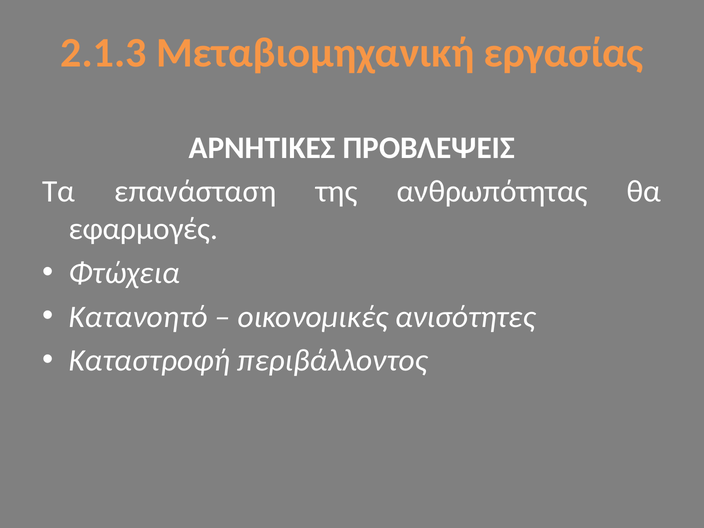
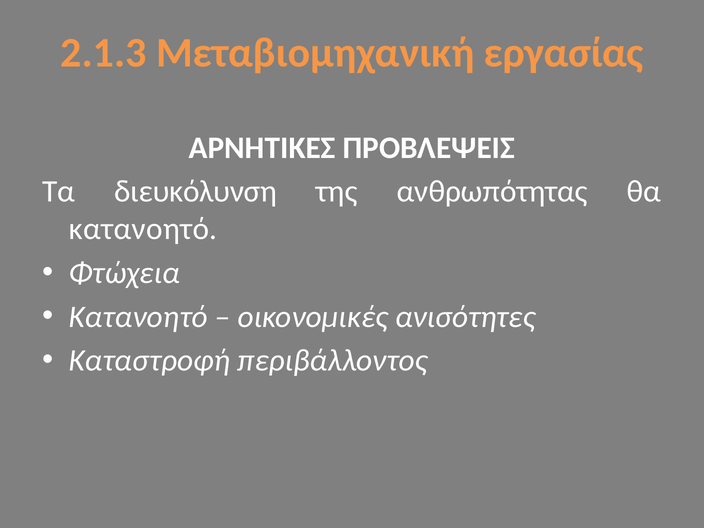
επανάσταση: επανάσταση -> διευκόλυνση (196, 192)
εφαρμογές: εφαρμογές -> κατανοητό (143, 229)
